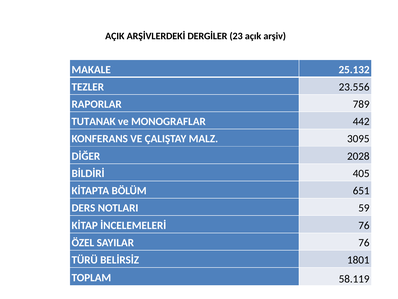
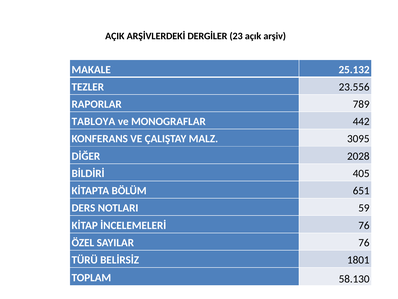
TUTANAK: TUTANAK -> TABLOYA (93, 121)
58.119: 58.119 -> 58.130 (354, 278)
